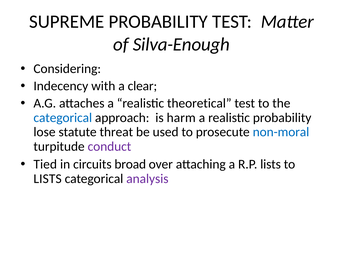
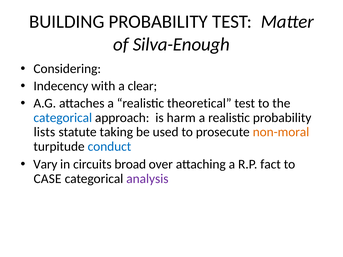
SUPREME: SUPREME -> BUILDING (67, 22)
lose: lose -> lists (44, 132)
threat: threat -> taking (116, 132)
non-moral colour: blue -> orange (281, 132)
conduct colour: purple -> blue (109, 147)
Tied: Tied -> Vary (45, 164)
R.P lists: lists -> fact (271, 164)
LISTS: LISTS -> CASE (48, 179)
